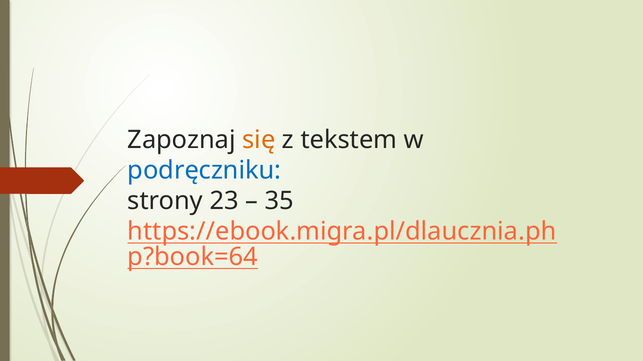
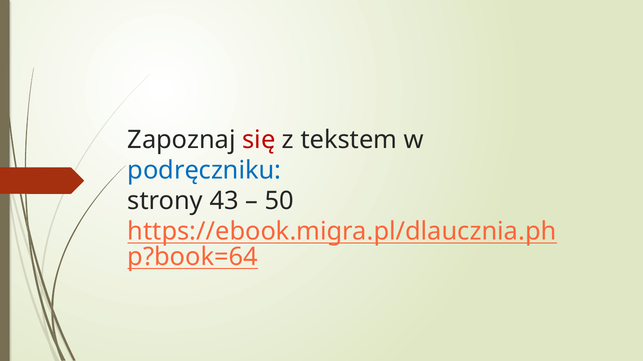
się colour: orange -> red (259, 140)
23: 23 -> 43 (224, 201)
35: 35 -> 50 (279, 201)
